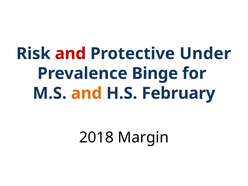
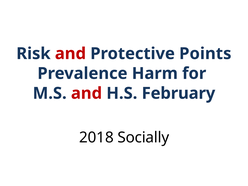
Under: Under -> Points (205, 54)
Binge: Binge -> Harm (155, 73)
and colour: orange -> red (87, 93)
Margin: Margin -> Socially (143, 137)
